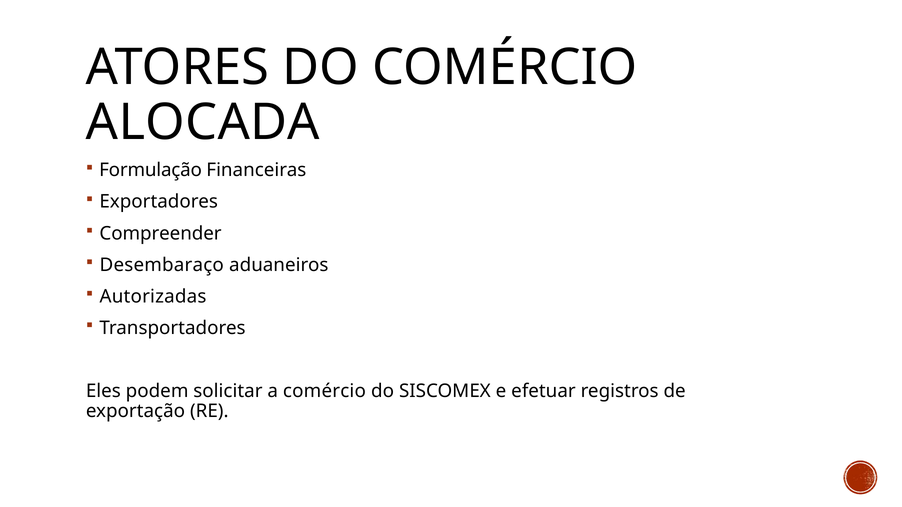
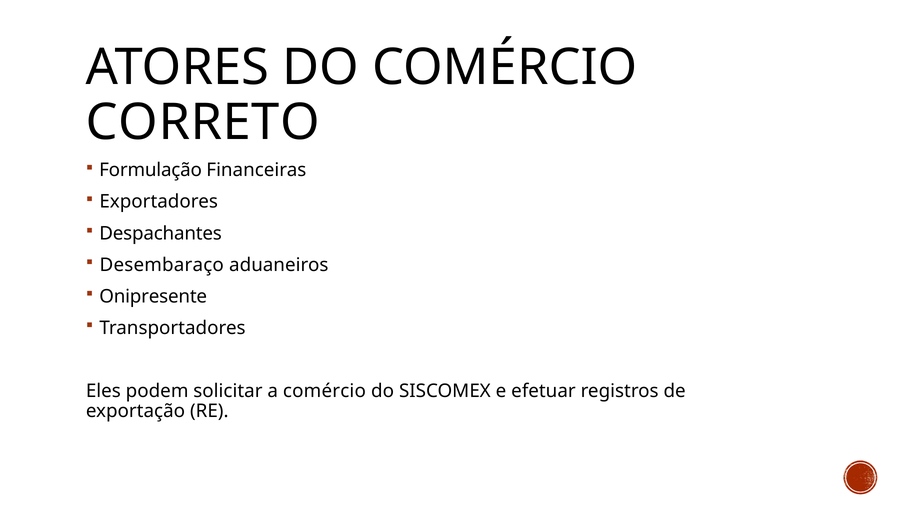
ALOCADA: ALOCADA -> CORRETO (203, 122)
Compreender: Compreender -> Despachantes (161, 233)
Autorizadas: Autorizadas -> Onipresente (153, 297)
